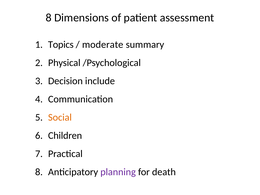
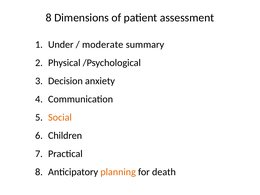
Topics: Topics -> Under (61, 44)
include: include -> anxiety (100, 81)
planning colour: purple -> orange (118, 172)
